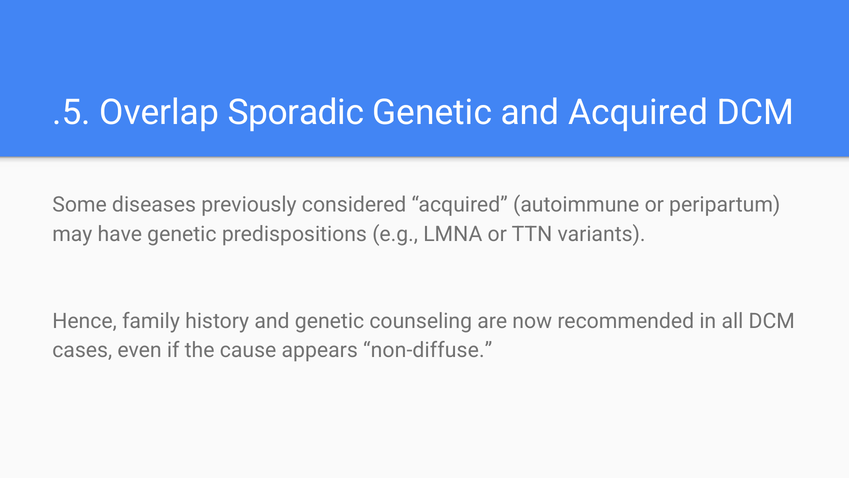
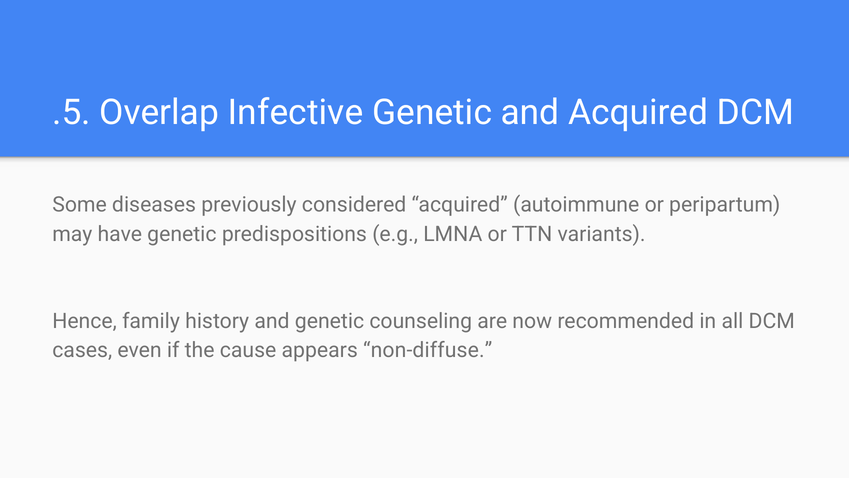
Sporadic: Sporadic -> Infective (296, 113)
